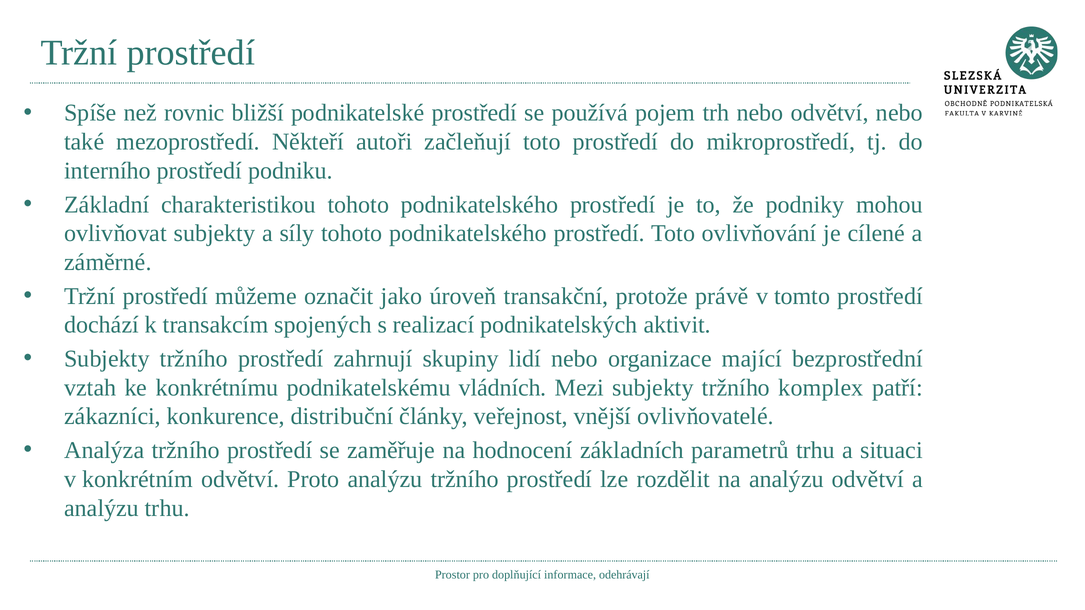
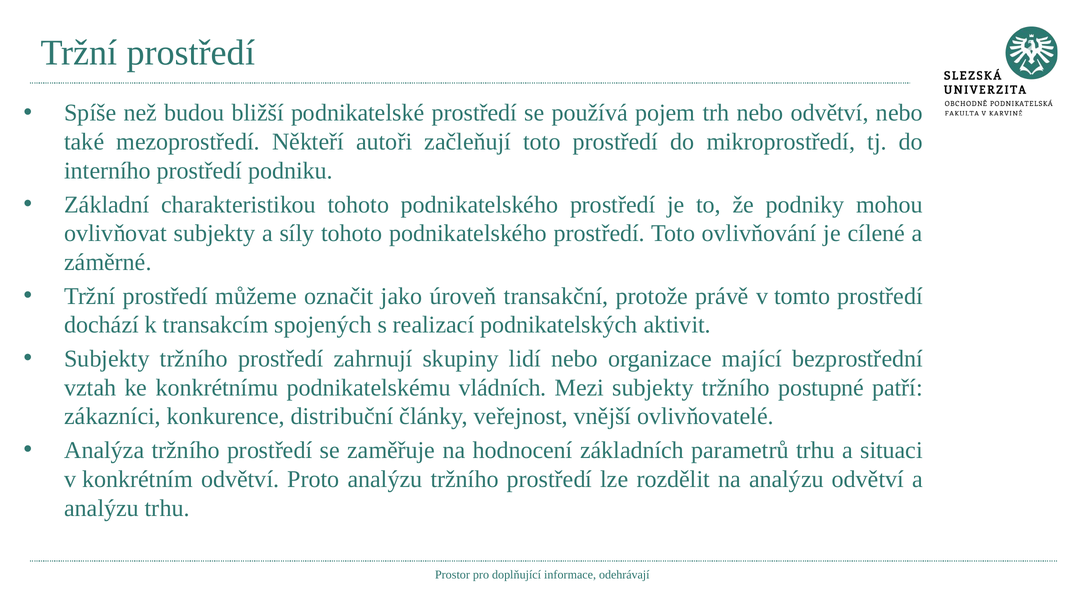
rovnic: rovnic -> budou (194, 113)
komplex: komplex -> postupné (821, 388)
